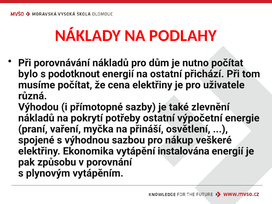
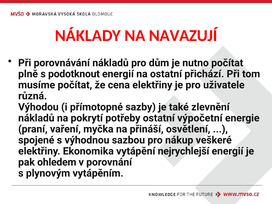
PODLAHY: PODLAHY -> NAVAZUJÍ (183, 36)
bylo: bylo -> plně (28, 74)
instalována: instalována -> nejrychlejší (184, 151)
způsobu: způsobu -> ohledem (57, 162)
